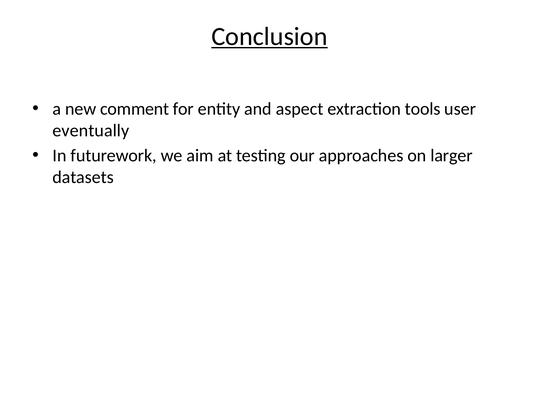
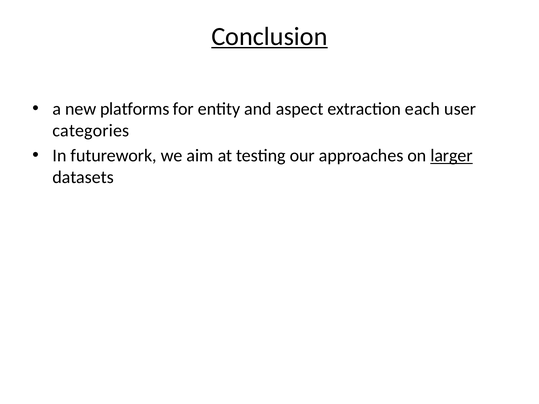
comment: comment -> platforms (135, 109)
tools: tools -> each (423, 109)
eventually: eventually -> categories (91, 131)
larger underline: none -> present (452, 156)
